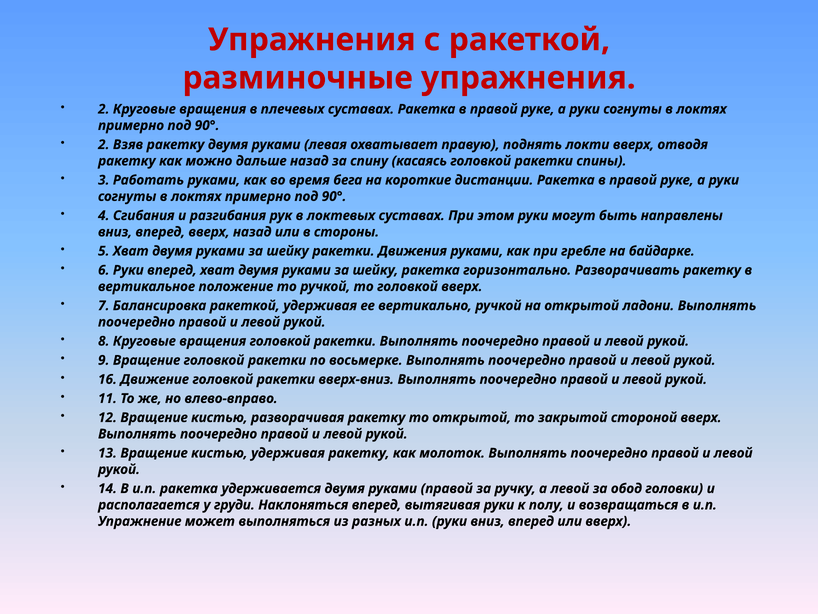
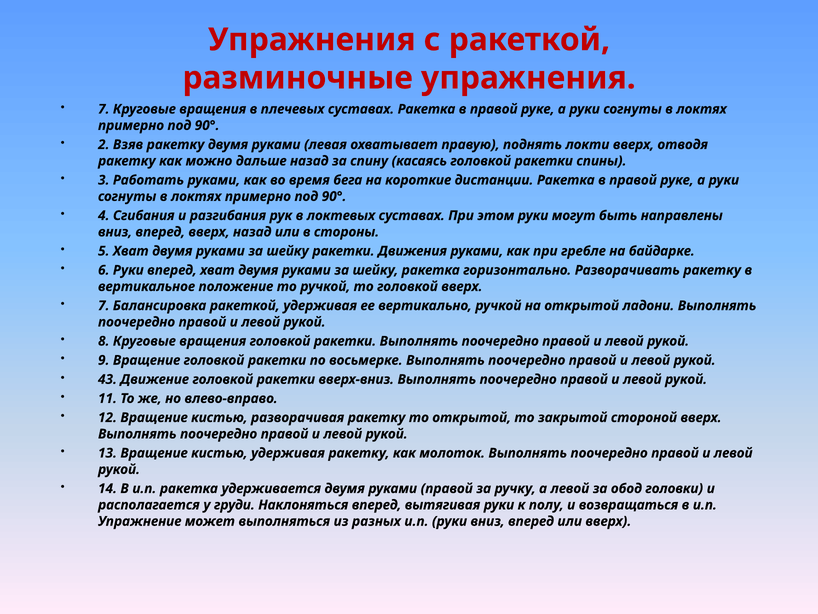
2: 2 -> 7 (104, 109)
16: 16 -> 43 (107, 379)
